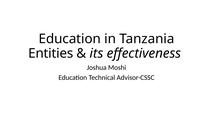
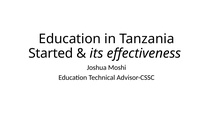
Entities: Entities -> Started (51, 53)
